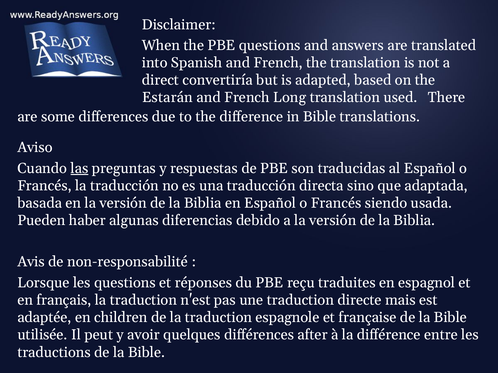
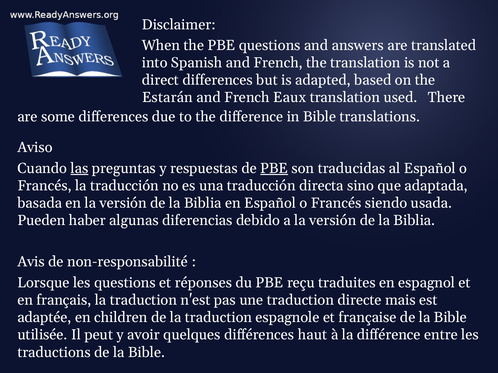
direct convertiría: convertiría -> differences (218, 80)
Long: Long -> Eaux (290, 98)
PBE underline: none -> present (274, 168)
after: after -> haut (313, 335)
